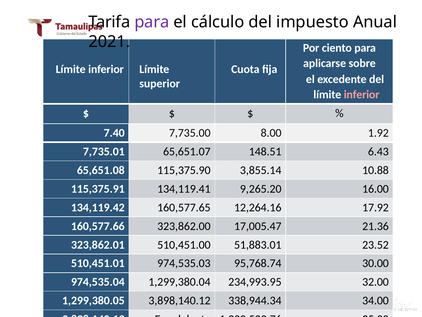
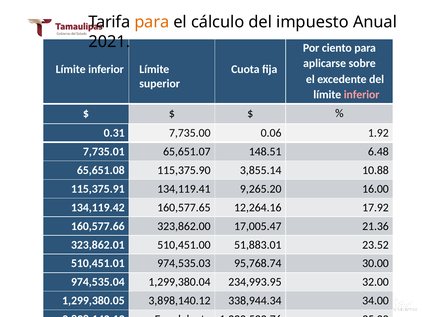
para colour: purple -> orange (152, 22)
7.40: 7.40 -> 0.31 (114, 133)
8.00: 8.00 -> 0.06 (271, 133)
6.43: 6.43 -> 6.48 (378, 151)
